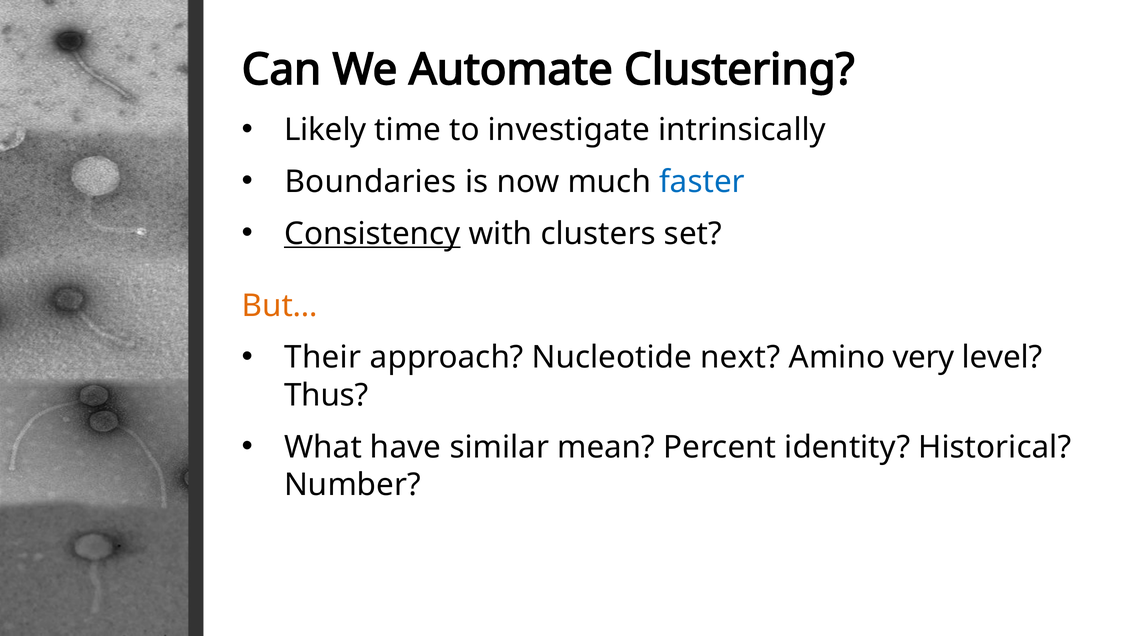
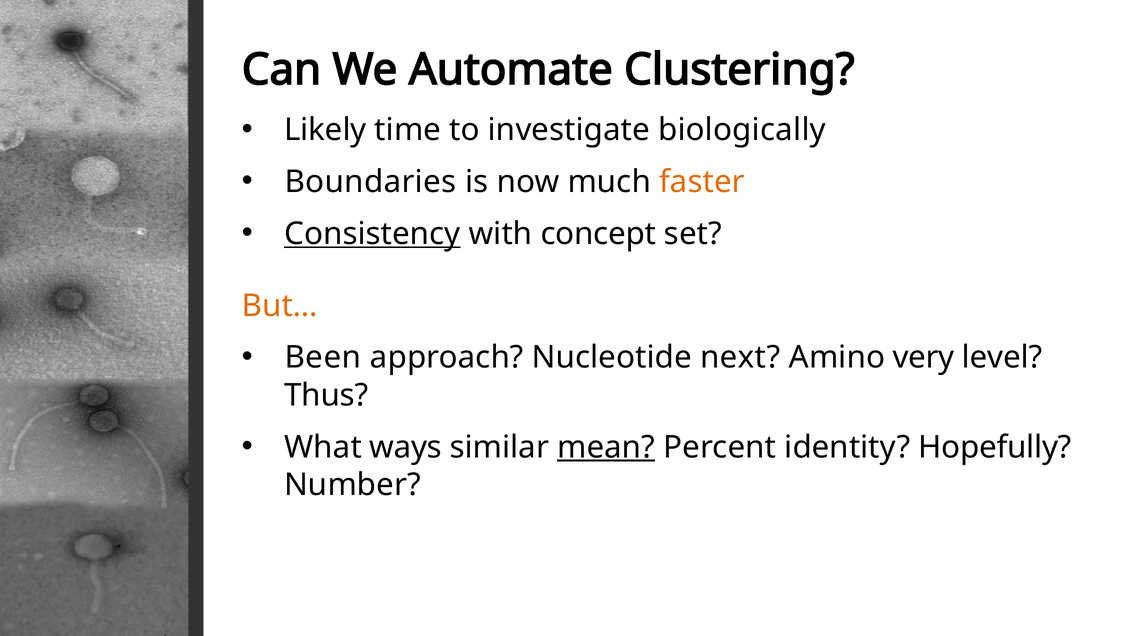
intrinsically: intrinsically -> biologically (742, 130)
faster colour: blue -> orange (702, 182)
clusters: clusters -> concept (598, 234)
Their: Their -> Been (323, 358)
have: have -> ways (406, 447)
mean underline: none -> present (606, 447)
Historical: Historical -> Hopefully (995, 447)
